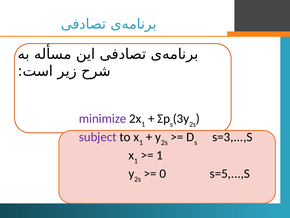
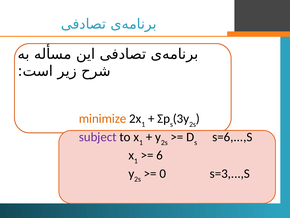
minimize colour: purple -> orange (103, 118)
s=3,...,S: s=3,...,S -> s=6,...,S (232, 137)
1: 1 -> 6 (160, 155)
s=5,...,S: s=5,...,S -> s=3,...,S (230, 173)
